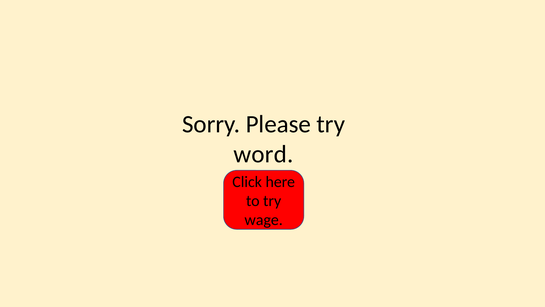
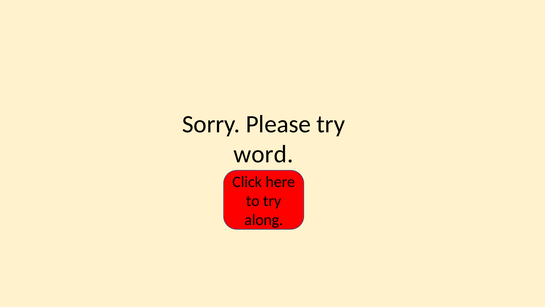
wage: wage -> along (264, 220)
